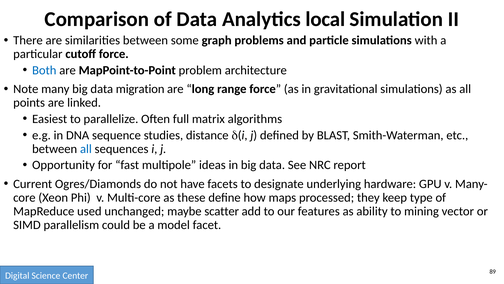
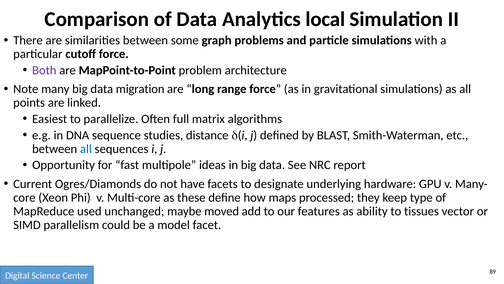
Both colour: blue -> purple (44, 70)
scatter: scatter -> moved (222, 211)
mining: mining -> tissues (421, 211)
